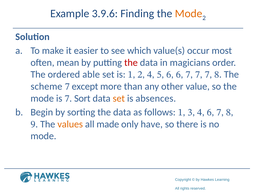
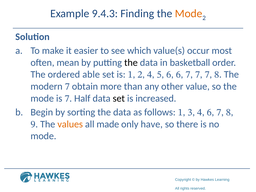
3.9.6: 3.9.6 -> 9.4.3 (105, 13)
the colour: red -> black (131, 63)
magicians: magicians -> basketball (190, 63)
scheme: scheme -> modern (47, 86)
except: except -> obtain (85, 86)
Sort: Sort -> Half (82, 98)
set colour: orange -> black (119, 98)
absences: absences -> increased (156, 98)
